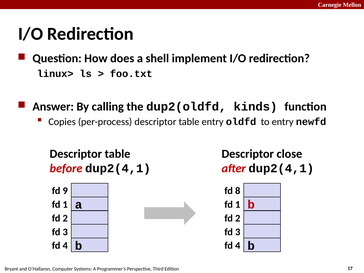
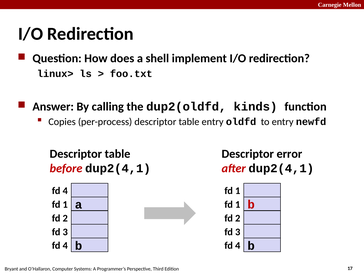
close: close -> error (289, 154)
9: 9 -> 4 (65, 191)
8: 8 -> 1 (238, 191)
